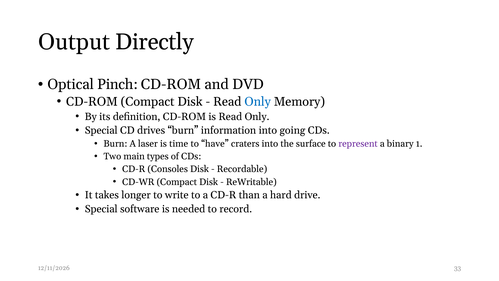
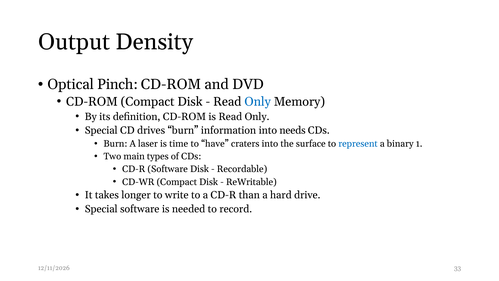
Directly: Directly -> Density (154, 42)
going: going -> needs (293, 130)
represent colour: purple -> blue (358, 144)
CD-R Consoles: Consoles -> Software (168, 169)
